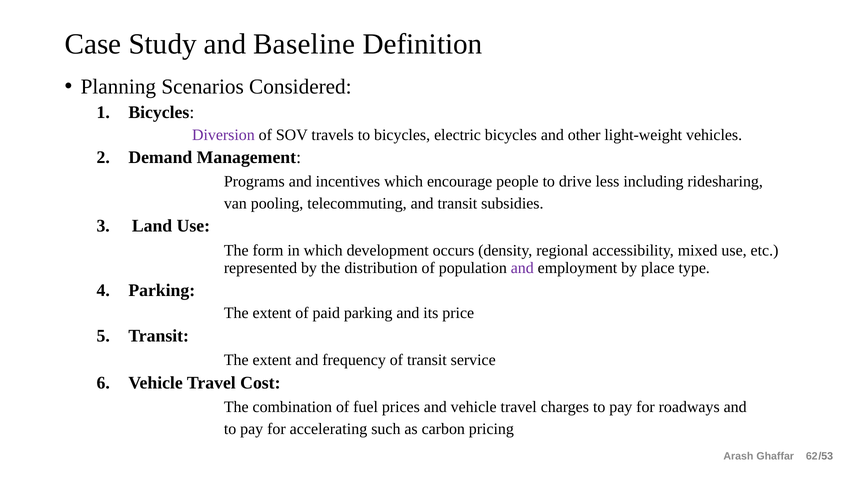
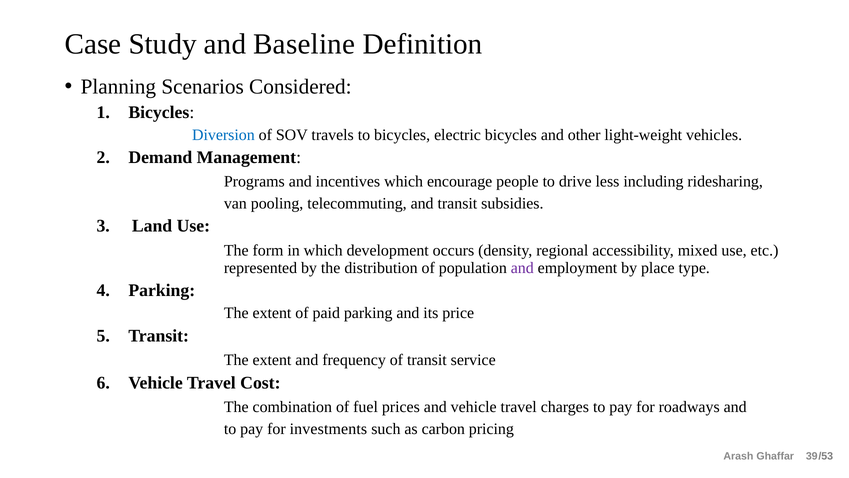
Diversion colour: purple -> blue (223, 135)
accelerating: accelerating -> investments (328, 429)
62: 62 -> 39 (812, 456)
